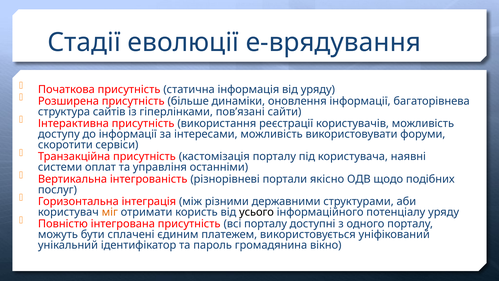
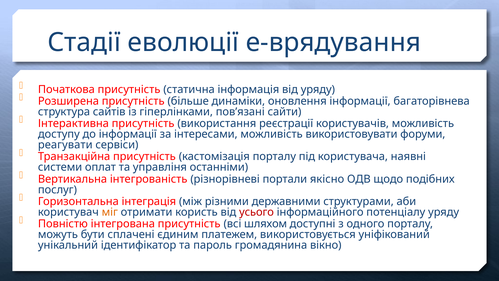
скоротити: скоротити -> реагувати (65, 145)
усього colour: black -> red (257, 212)
всі порталу: порталу -> шляхом (266, 224)
